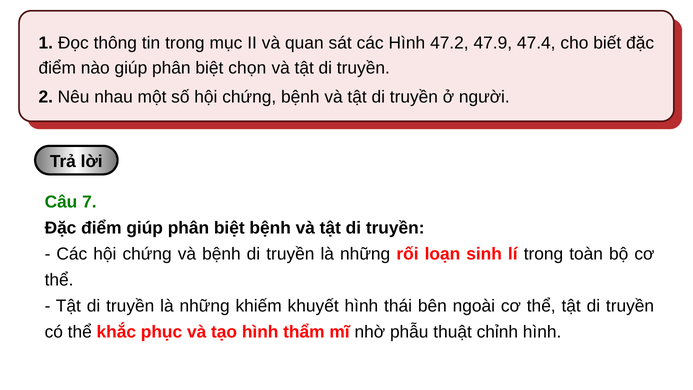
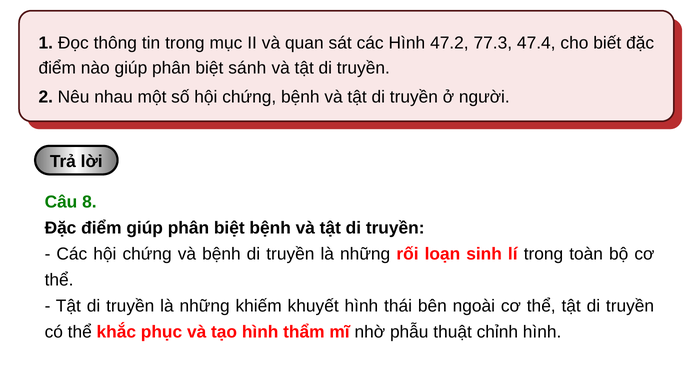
47.9: 47.9 -> 77.3 (493, 43)
chọn: chọn -> sánh (247, 68)
7: 7 -> 8 (89, 202)
